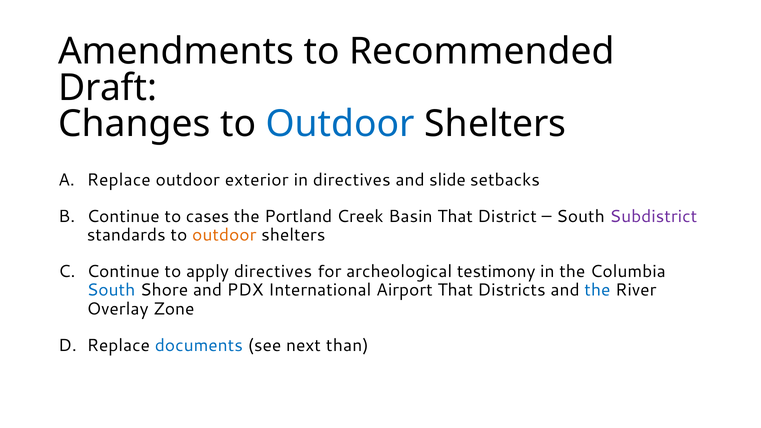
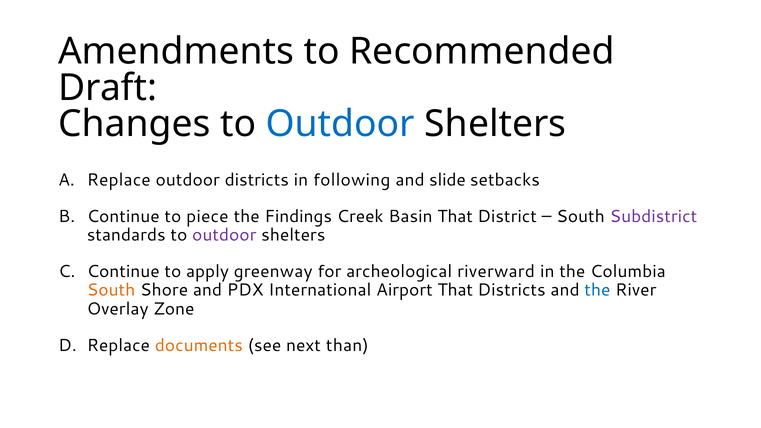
outdoor exterior: exterior -> districts (257, 180)
in directives: directives -> following (352, 180)
cases: cases -> piece (207, 216)
Portland: Portland -> Findings (298, 216)
outdoor colour: orange -> purple (224, 235)
apply directives: directives -> greenway (273, 271)
testimony: testimony -> riverward (496, 271)
South colour: blue -> orange (111, 290)
documents colour: blue -> orange (199, 345)
